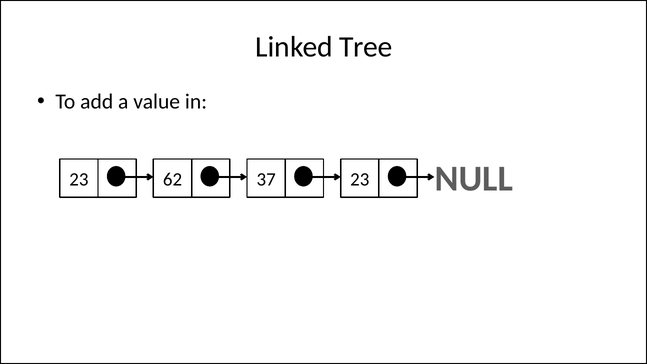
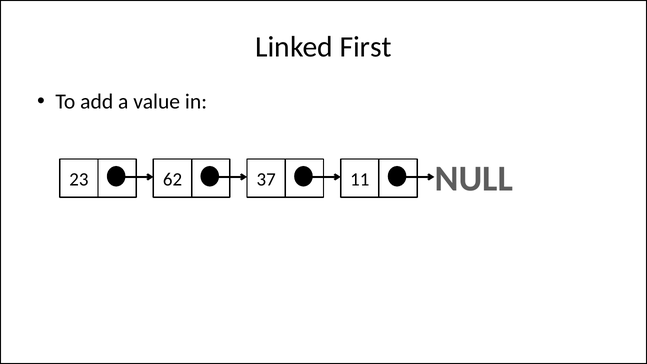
Tree: Tree -> First (366, 47)
37 23: 23 -> 11 (360, 179)
